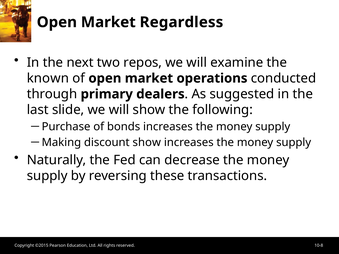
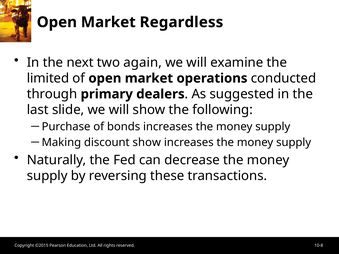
repos: repos -> again (143, 63)
known: known -> limited (48, 78)
